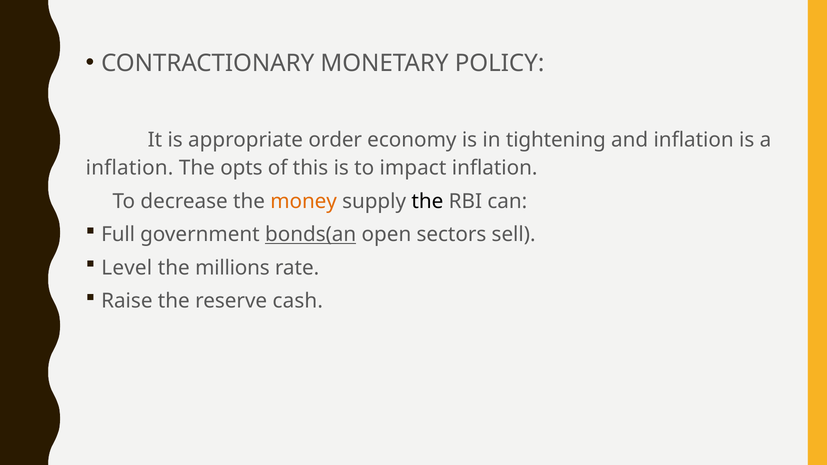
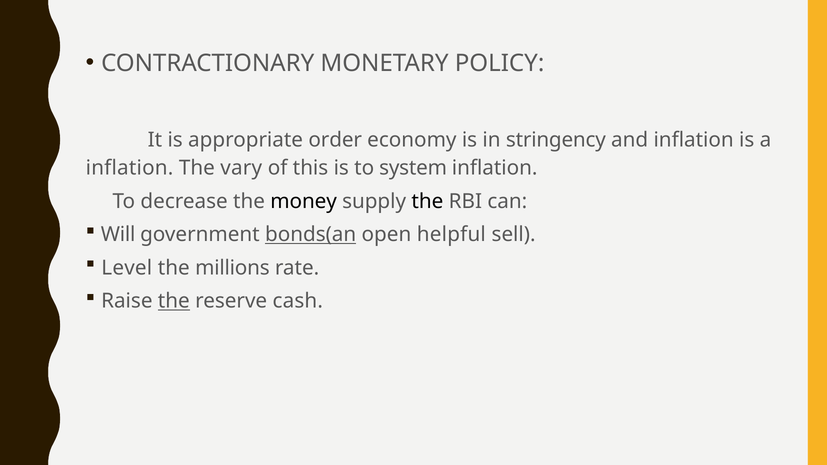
tightening: tightening -> stringency (556, 140)
opts: opts -> vary (241, 168)
impact: impact -> system (413, 168)
money colour: orange -> black (304, 201)
Full: Full -> Will (118, 235)
sectors: sectors -> helpful (451, 235)
the underline: none -> present (174, 301)
